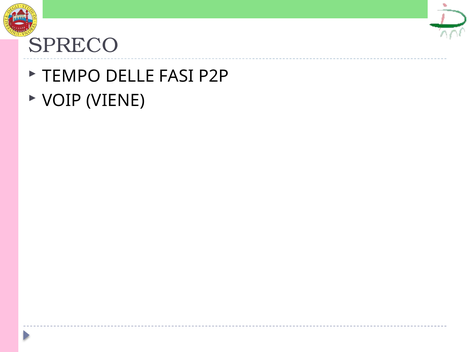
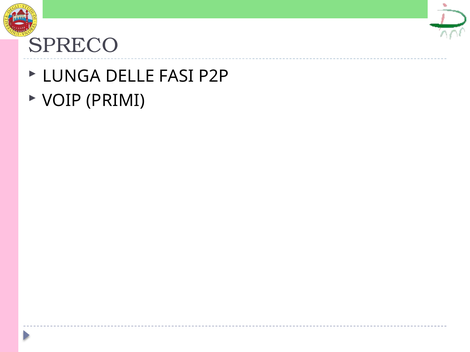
TEMPO: TEMPO -> LUNGA (72, 76)
VIENE: VIENE -> PRIMI (116, 101)
